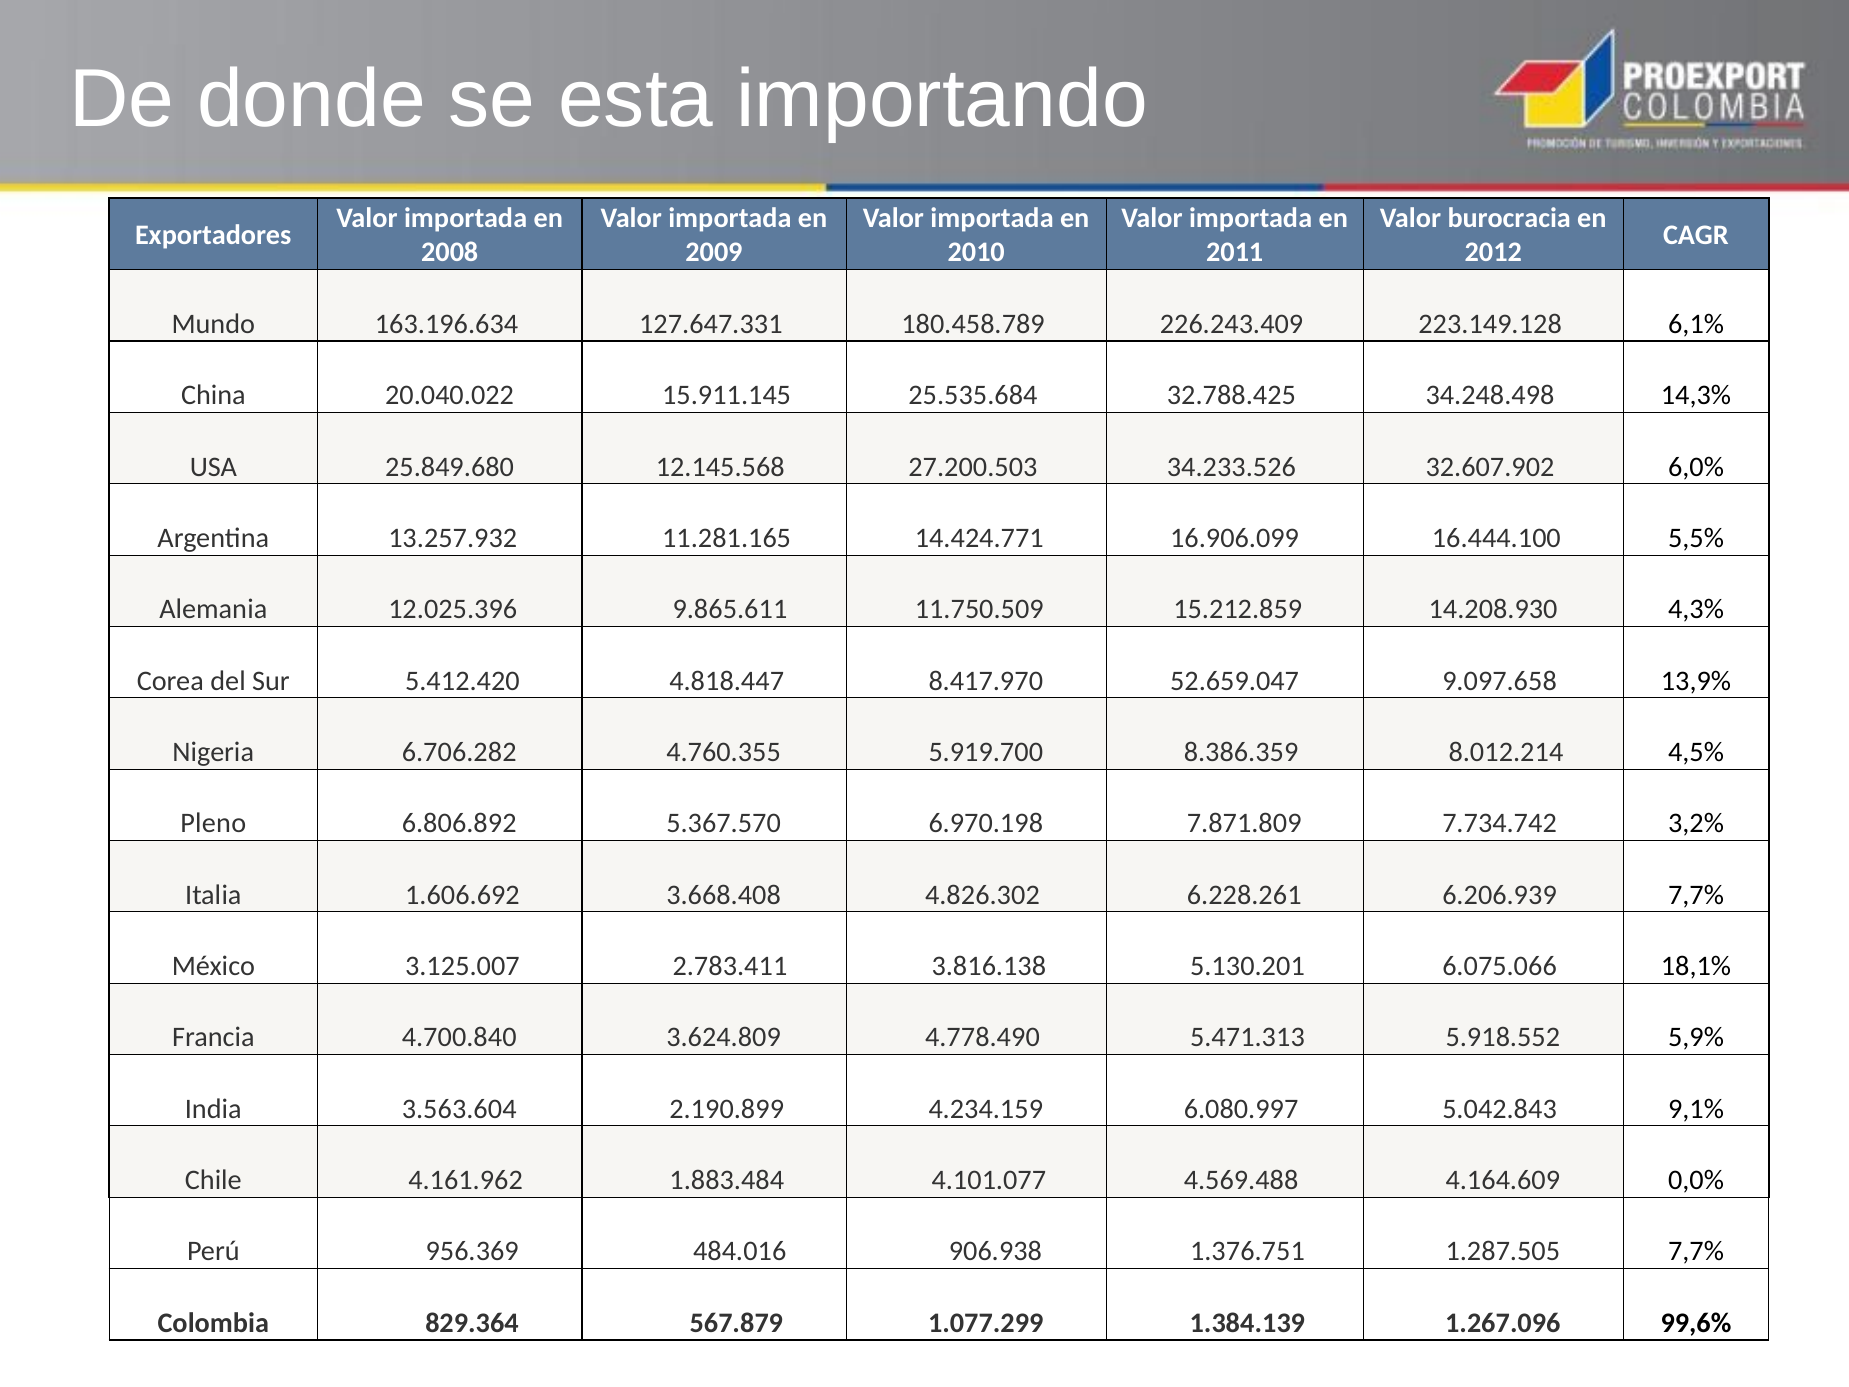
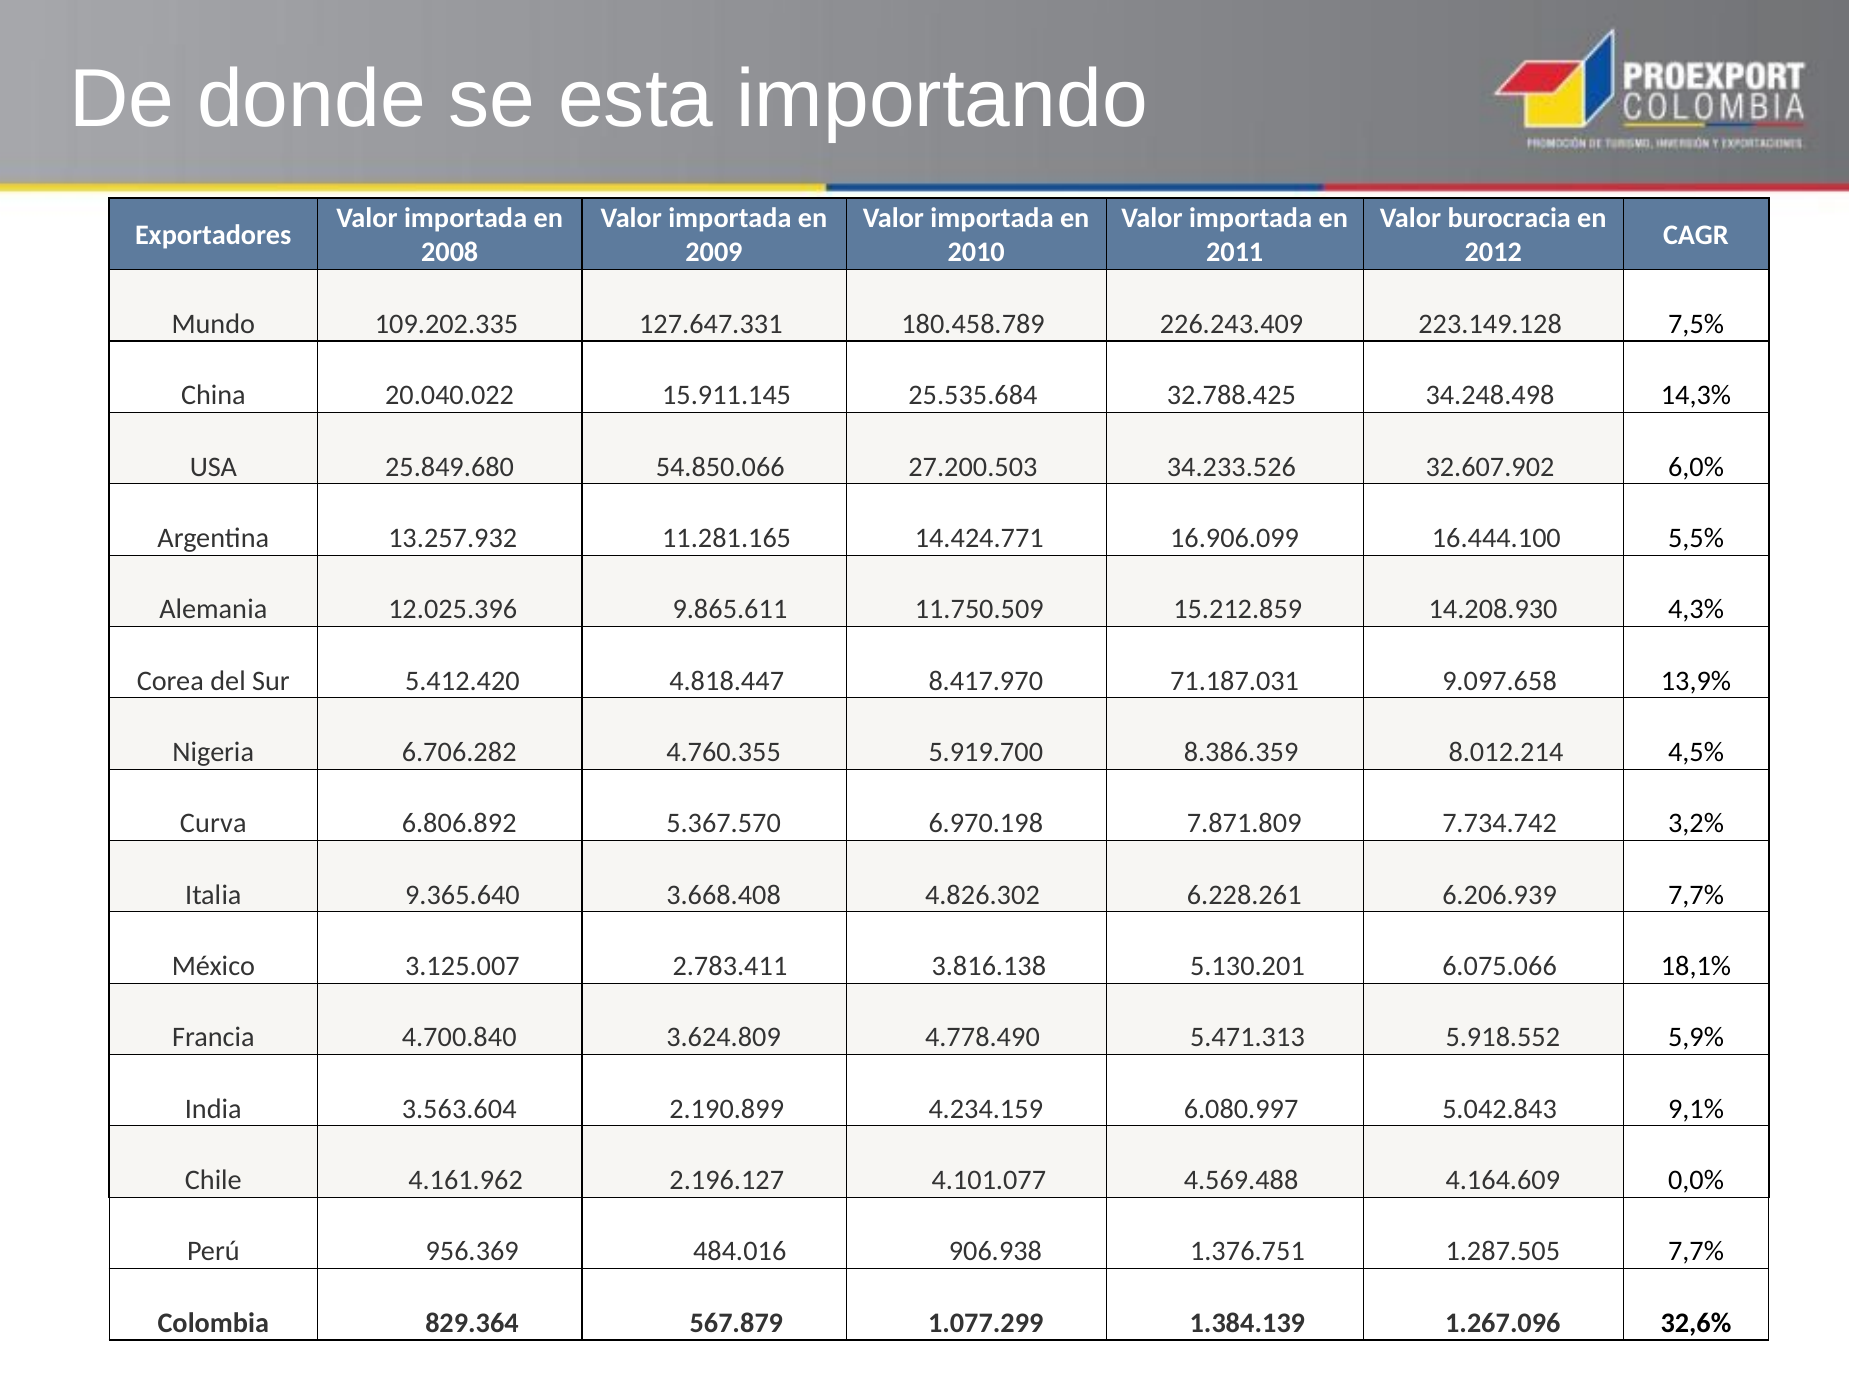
163.196.634: 163.196.634 -> 109.202.335 (447, 324)
6,1%: 6,1% -> 7,5% (1696, 324)
12.145.568: 12.145.568 -> 54.850.066 (720, 467)
52.659.047: 52.659.047 -> 71.187.031 (1235, 681)
Pleno: Pleno -> Curva (213, 823)
1.606.692: 1.606.692 -> 9.365.640 (462, 895)
1.883.484: 1.883.484 -> 2.196.127 (727, 1180)
99,6%: 99,6% -> 32,6% (1696, 1323)
